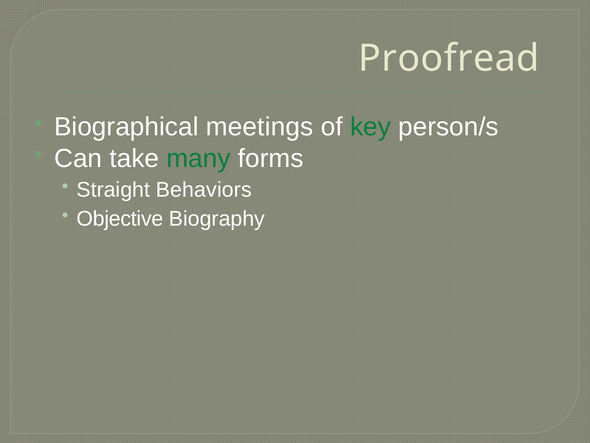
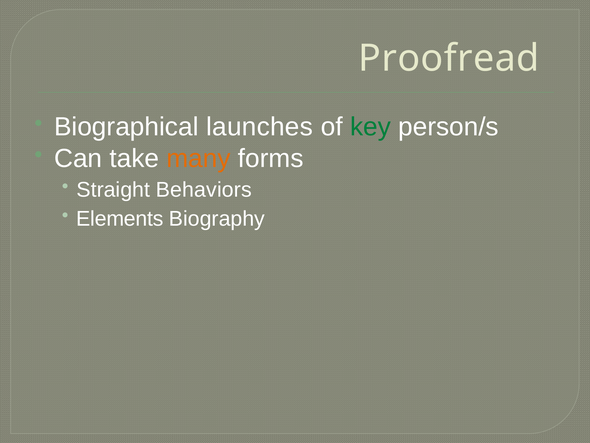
meetings: meetings -> launches (260, 127)
many colour: green -> orange (198, 158)
Objective: Objective -> Elements (120, 218)
